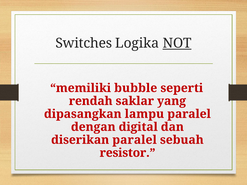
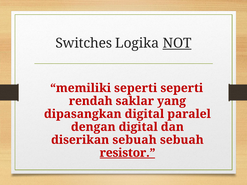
memiliki bubble: bubble -> seperti (136, 88)
dipasangkan lampu: lampu -> digital (144, 114)
diserikan paralel: paralel -> sebuah (135, 140)
resistor underline: none -> present (128, 153)
